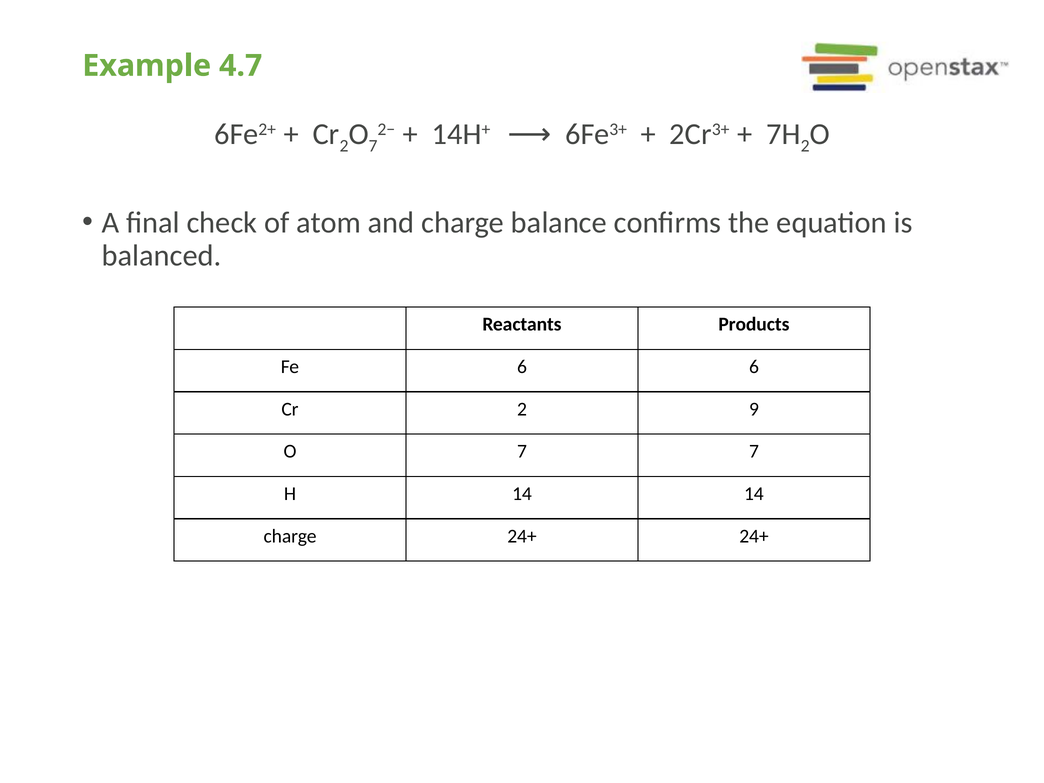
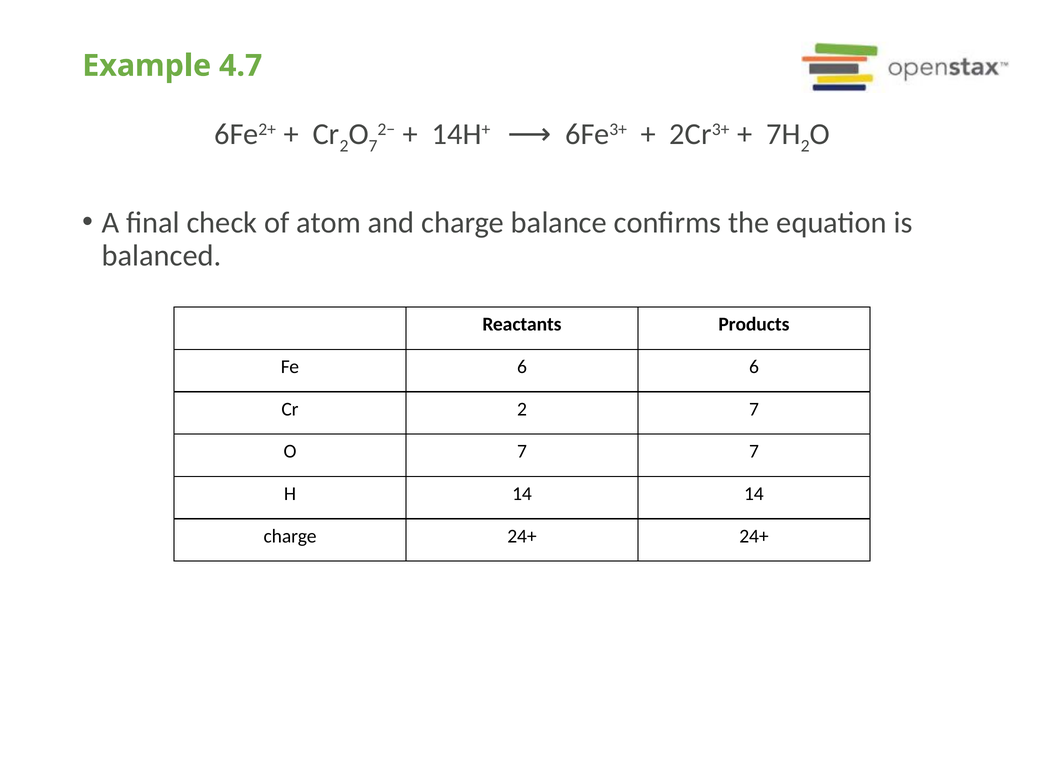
2 9: 9 -> 7 (754, 409)
